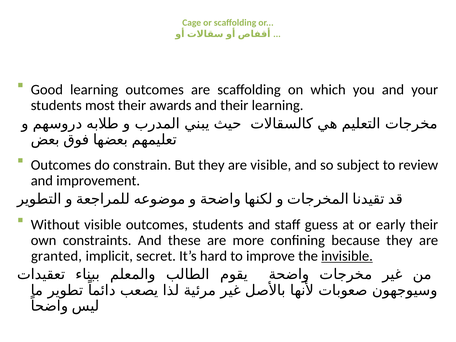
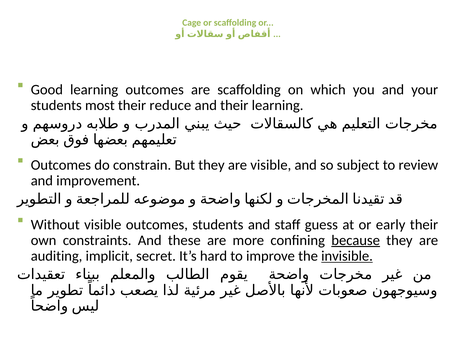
awards: awards -> reduce (170, 105)
because underline: none -> present (356, 240)
granted: granted -> auditing (57, 256)
